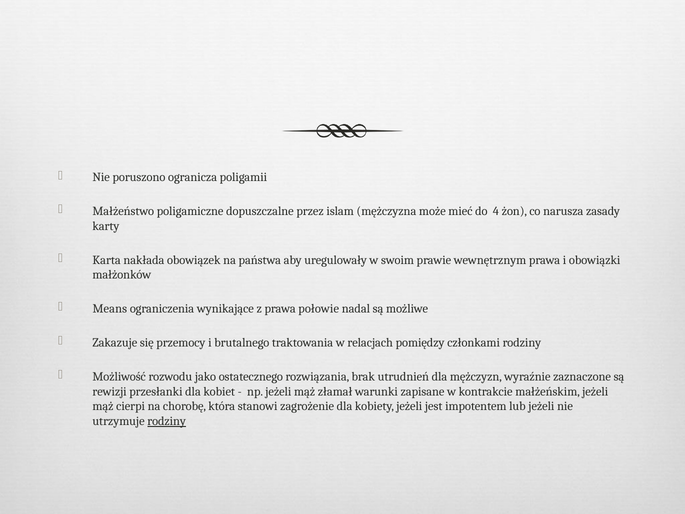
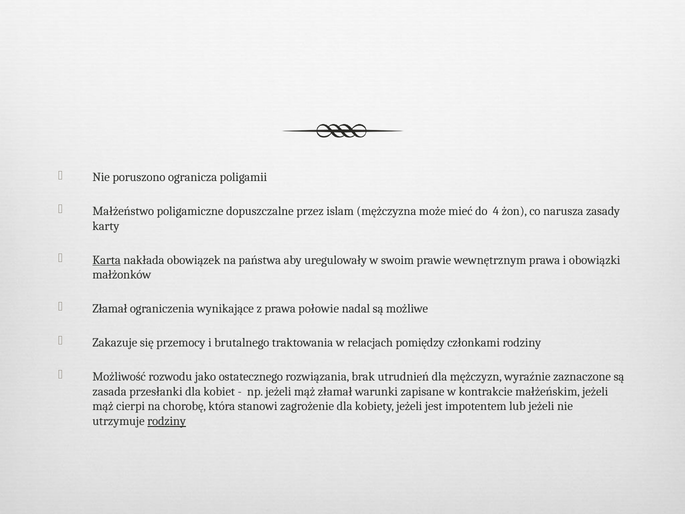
Karta underline: none -> present (107, 260)
Means: Means -> Złamał (110, 309)
rewizji: rewizji -> zasada (110, 391)
